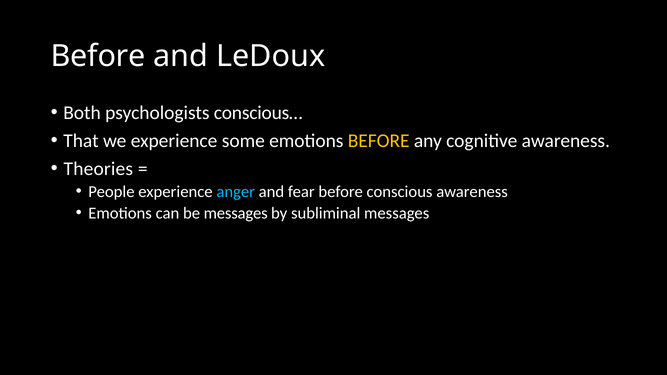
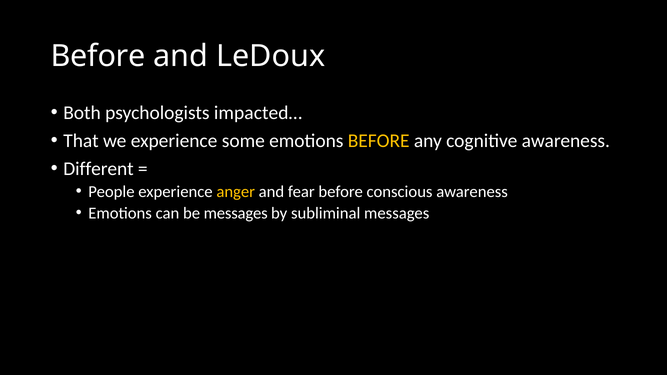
conscious…: conscious… -> impacted… (258, 113)
Theories: Theories -> Different (98, 169)
anger colour: light blue -> yellow (236, 192)
